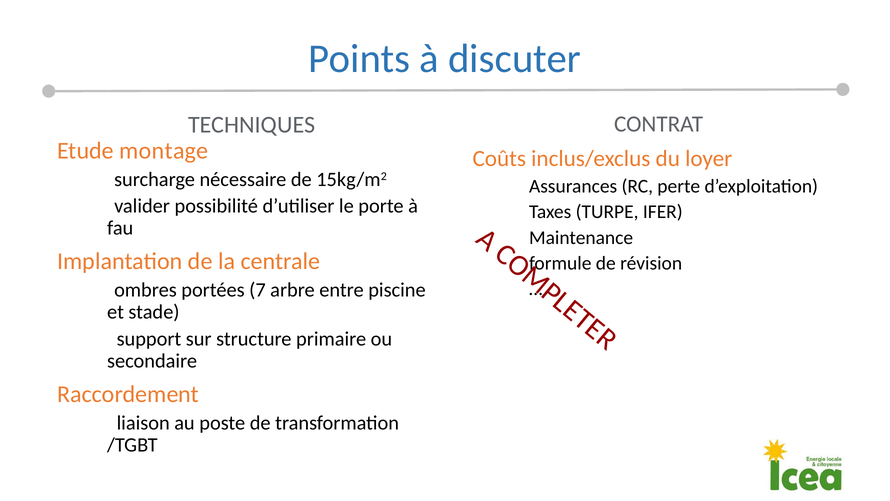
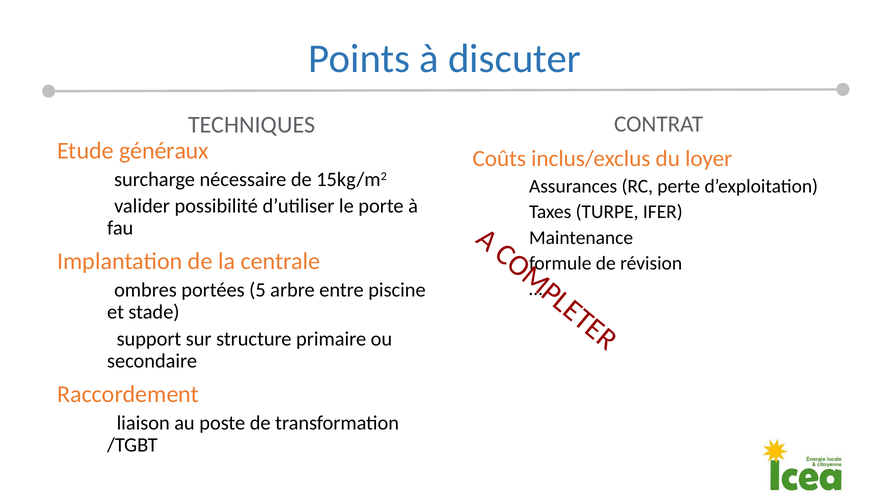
montage: montage -> généraux (164, 151)
7: 7 -> 5 (257, 290)
